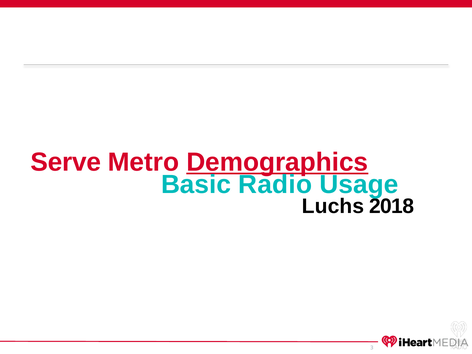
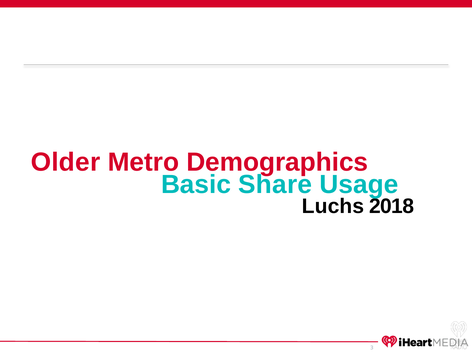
Serve: Serve -> Older (65, 162)
Demographics underline: present -> none (277, 162)
Radio: Radio -> Share (275, 184)
